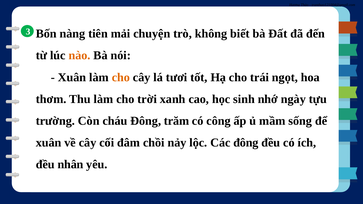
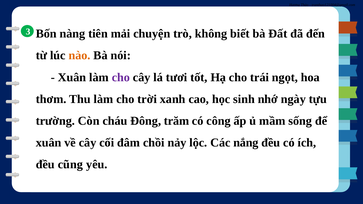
cho colour: orange -> purple (121, 77)
Các đông: đông -> nắng (246, 143)
nhân: nhân -> cũng (70, 164)
